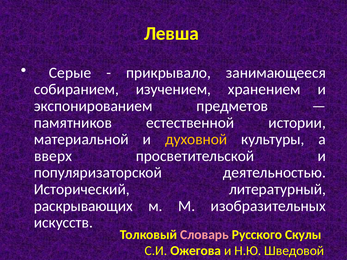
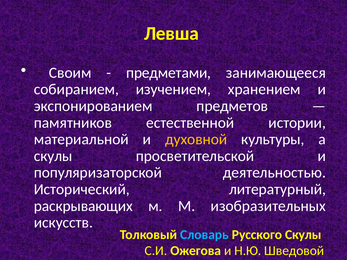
Серые: Серые -> Своим (70, 73)
прикрывало: прикрывало -> предметами (169, 73)
вверх: вверх -> скулы (53, 156)
Словарь colour: pink -> light blue (205, 235)
